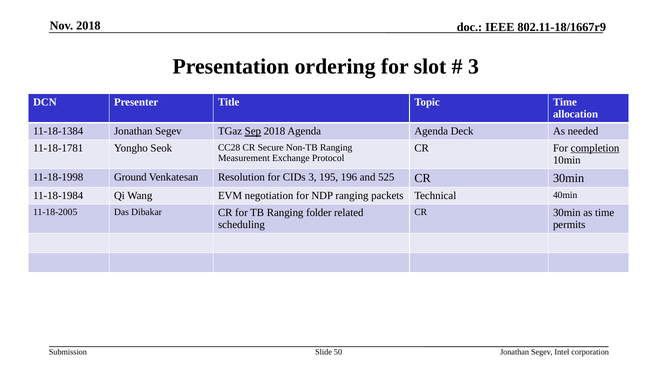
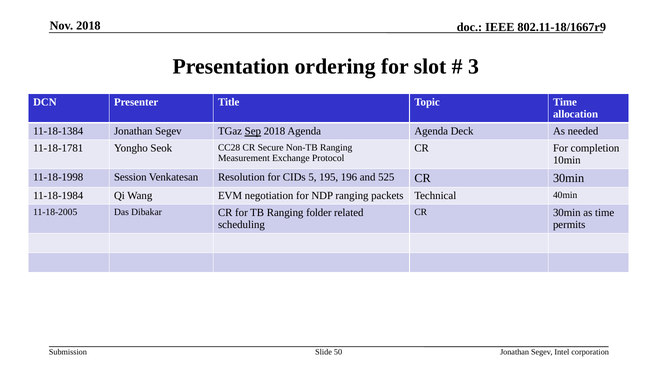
completion underline: present -> none (595, 148)
Ground: Ground -> Session (130, 177)
CIDs 3: 3 -> 5 (312, 177)
